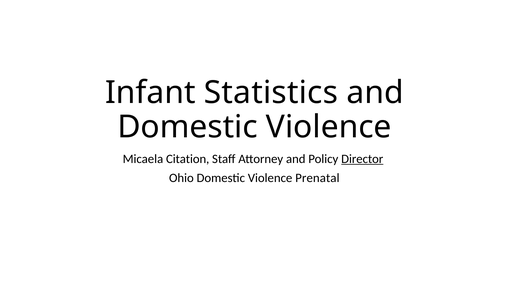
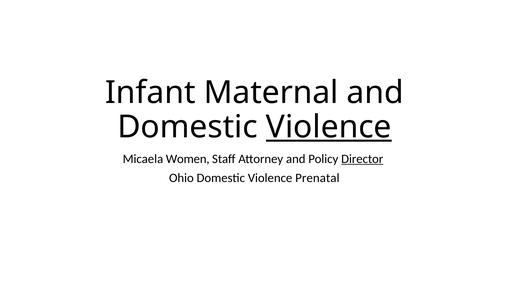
Statistics: Statistics -> Maternal (271, 93)
Violence underline: none -> present (329, 127)
Citation: Citation -> Women (188, 159)
